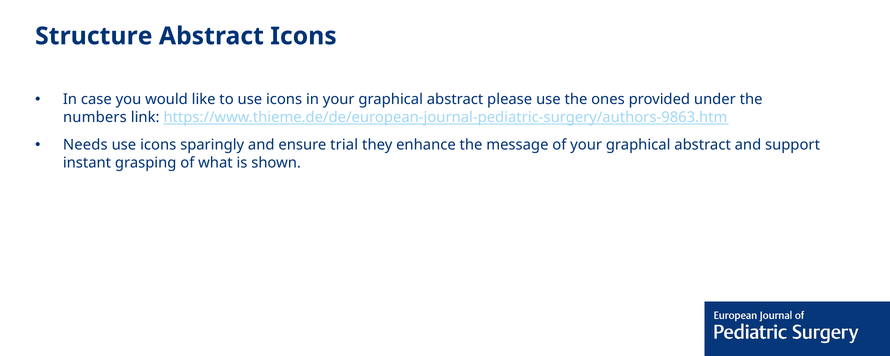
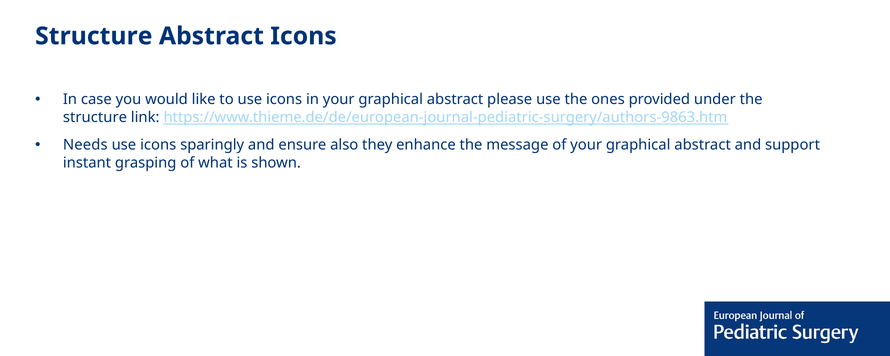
numbers: numbers -> structure (95, 117)
trial: trial -> also (344, 145)
